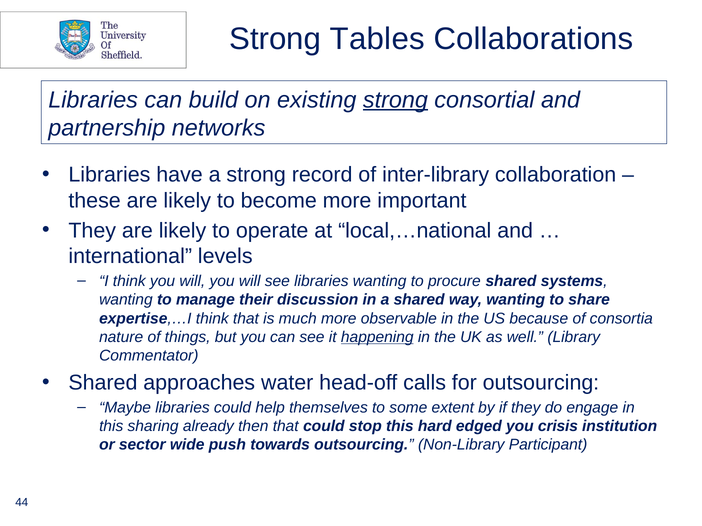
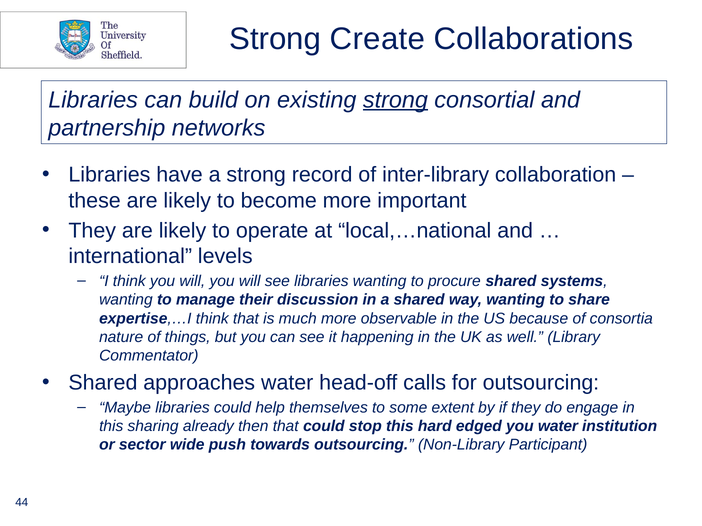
Tables: Tables -> Create (377, 39)
happening underline: present -> none (377, 337)
you crisis: crisis -> water (558, 427)
